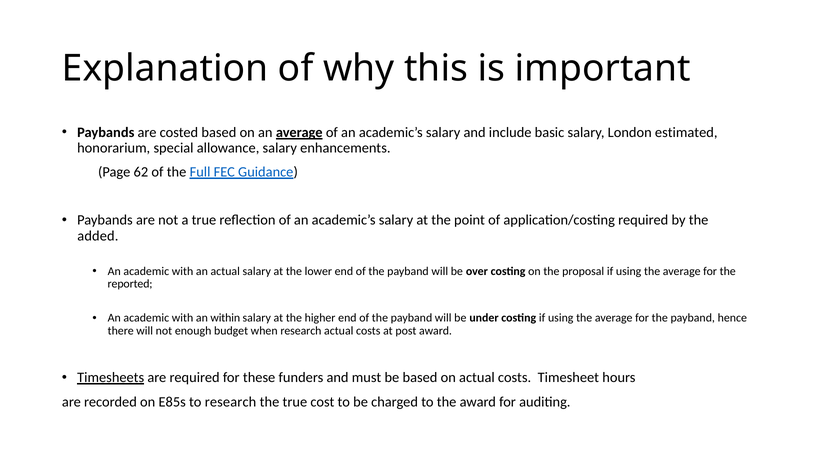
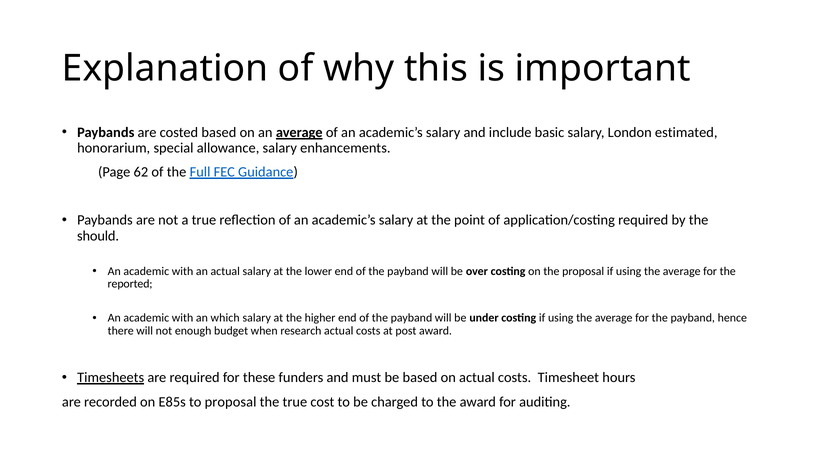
added: added -> should (98, 236)
within: within -> which (225, 318)
to research: research -> proposal (231, 402)
